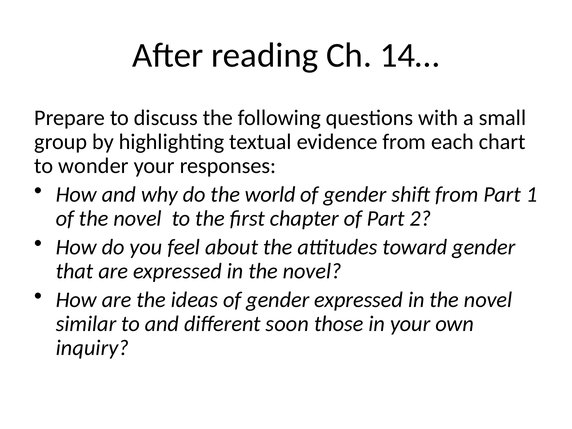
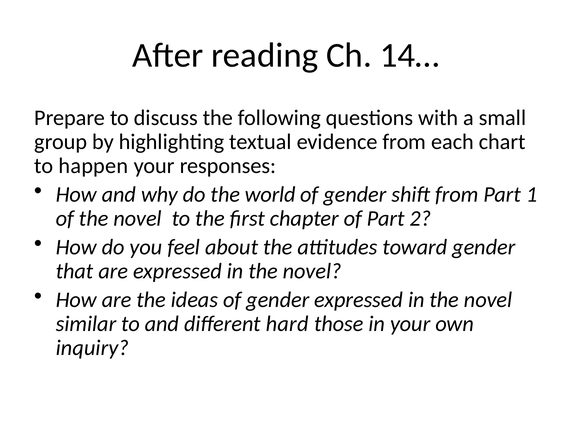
wonder: wonder -> happen (93, 166)
soon: soon -> hard (287, 324)
